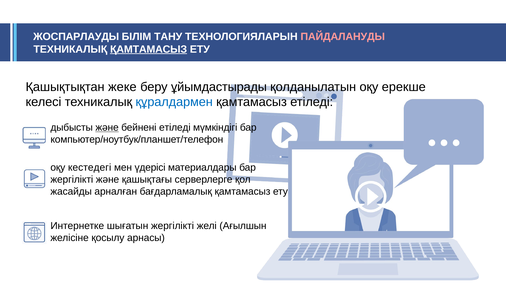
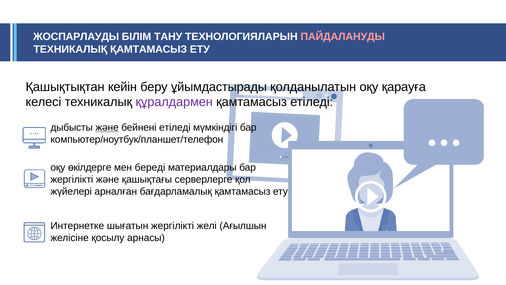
ҚАМТАМАСЫЗ underline: present -> none (149, 49)
жеке: жеке -> кейін (122, 87)
ерекше: ерекше -> қарауға (404, 87)
құралдармен colour: blue -> purple (174, 102)
кестедегі: кестедегі -> өкілдерге (90, 167)
үдерісі: үдерісі -> береді (150, 167)
жасайды: жасайды -> жүйелері (71, 191)
